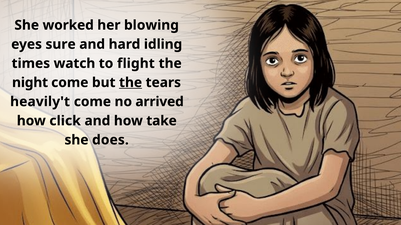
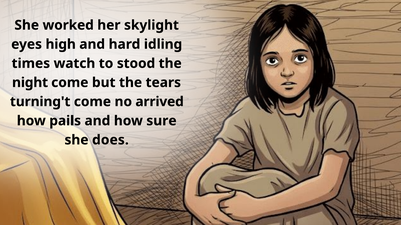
blowing: blowing -> skylight (151, 25)
sure: sure -> high (61, 44)
flight: flight -> stood (136, 64)
the underline: present -> none (131, 83)
heavily't: heavily't -> turning't (40, 102)
click: click -> pails (65, 121)
take: take -> sure (161, 121)
